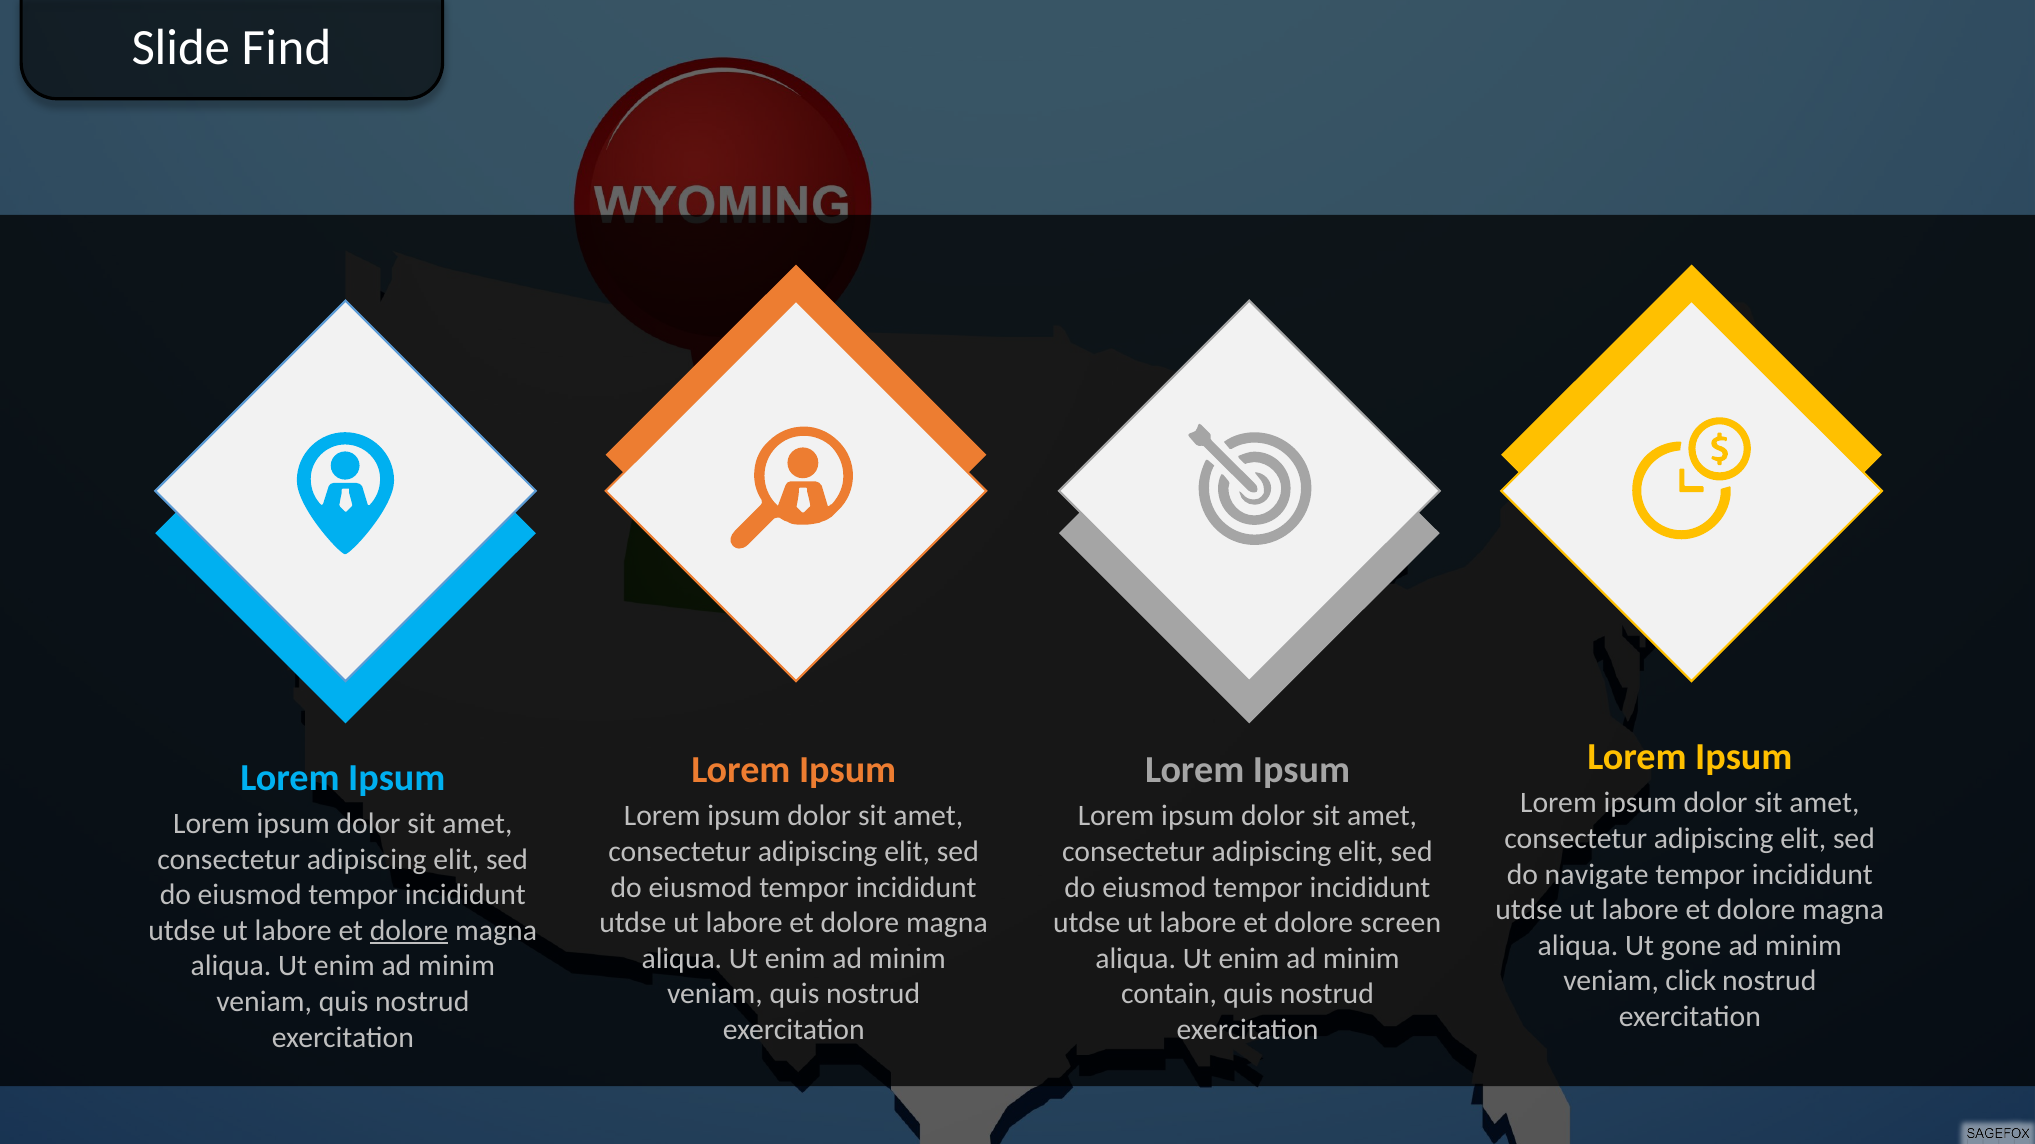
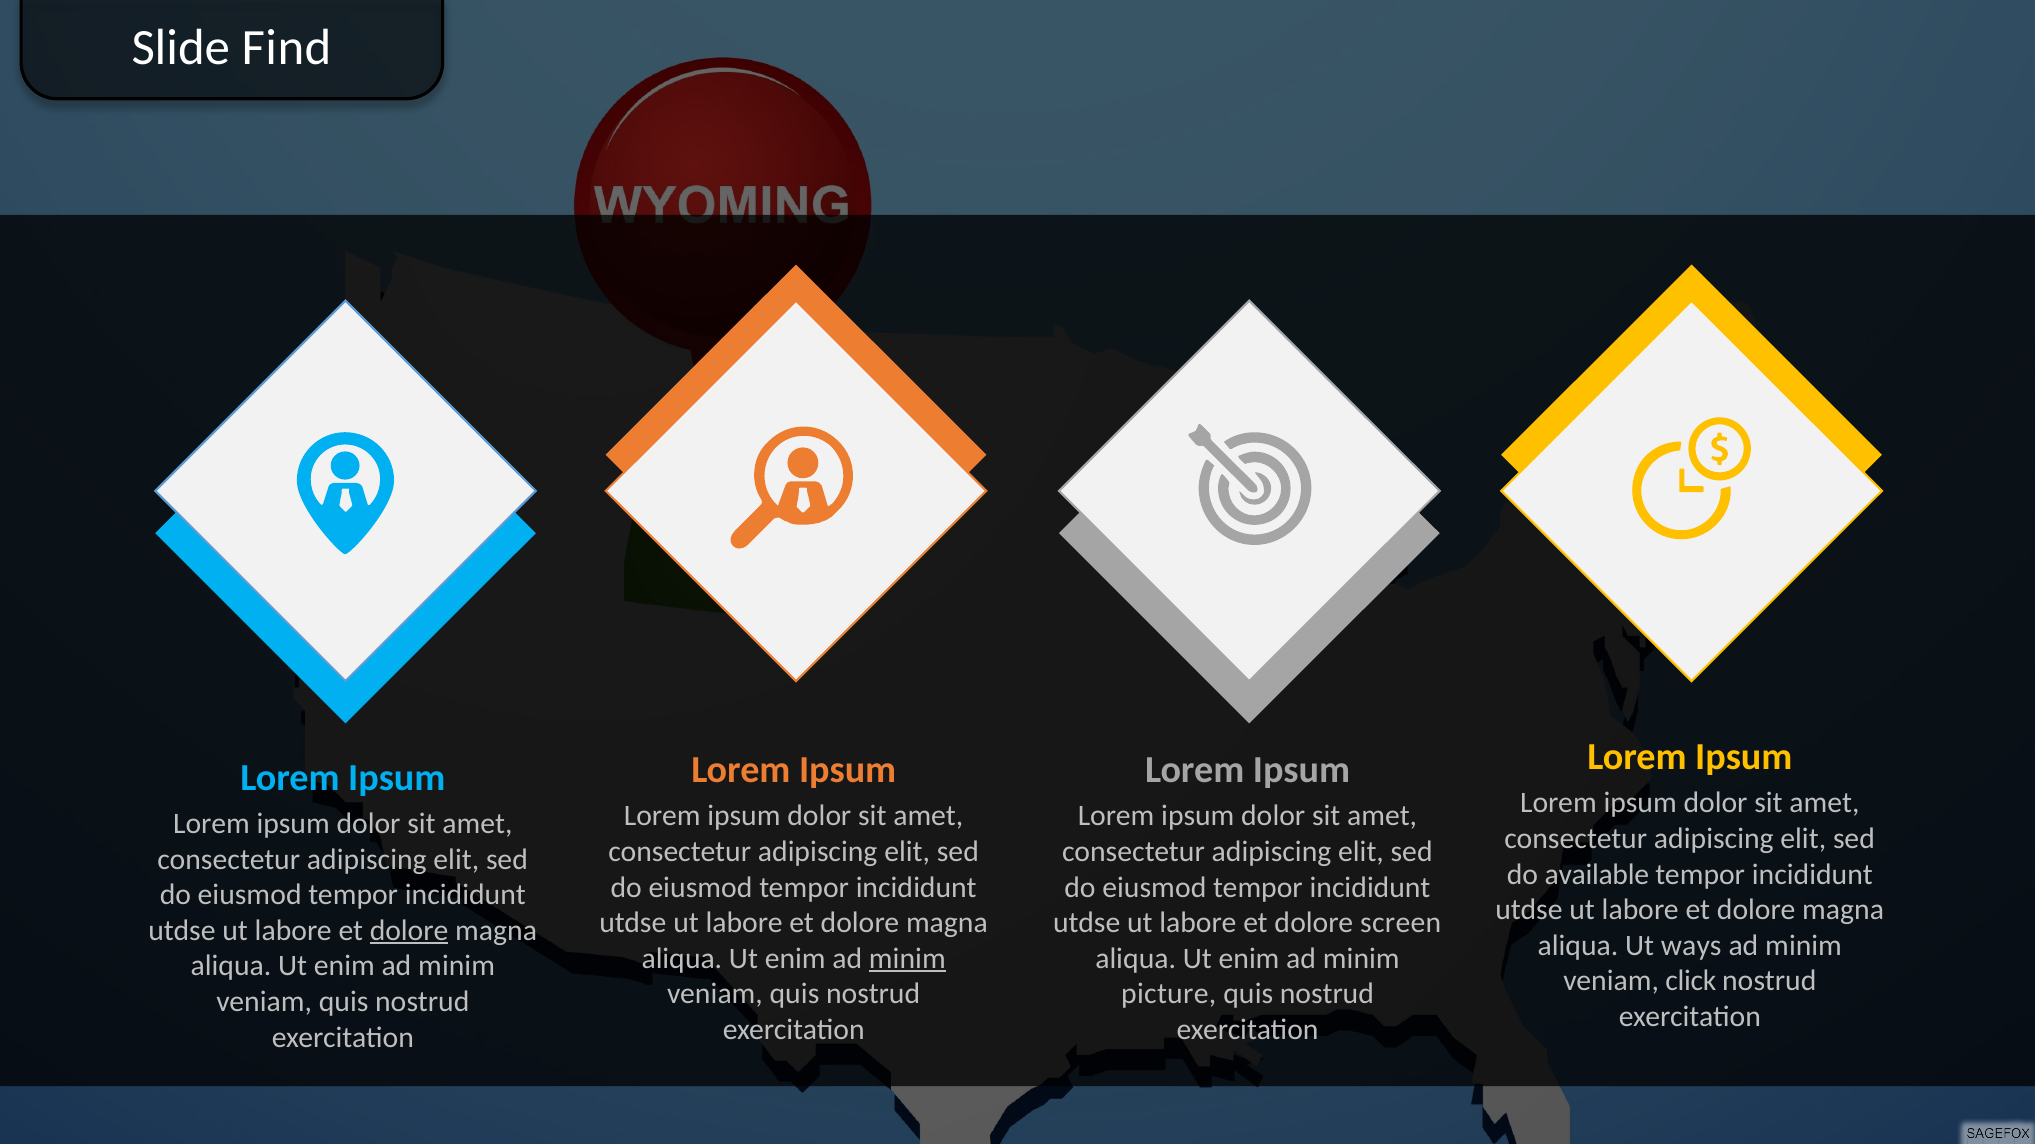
navigate: navigate -> available (1597, 875)
gone: gone -> ways (1691, 946)
minim underline: none -> present (907, 959)
contain: contain -> picture (1169, 995)
